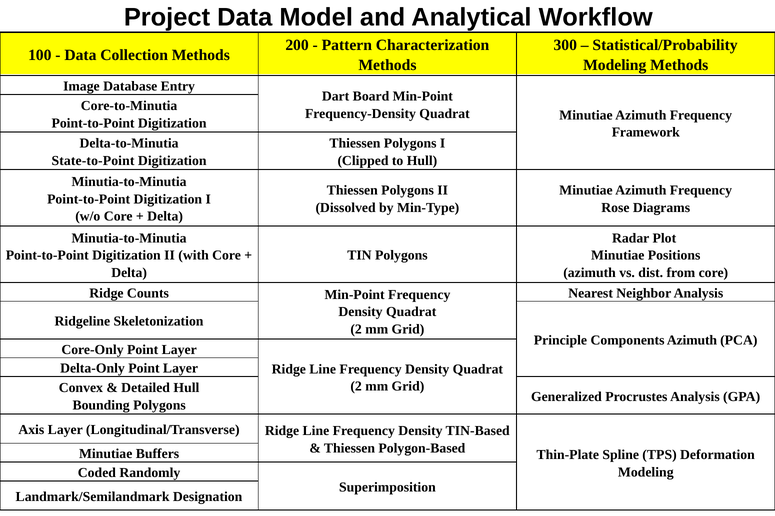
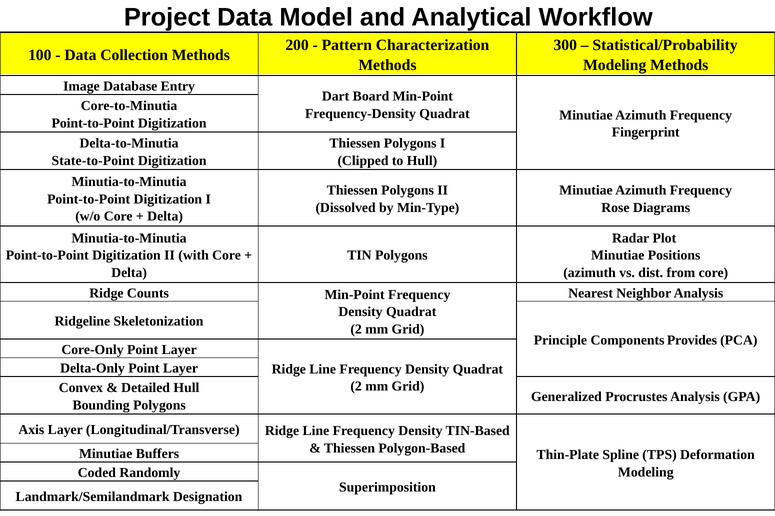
Framework: Framework -> Fingerprint (646, 133)
Components Azimuth: Azimuth -> Provides (692, 340)
